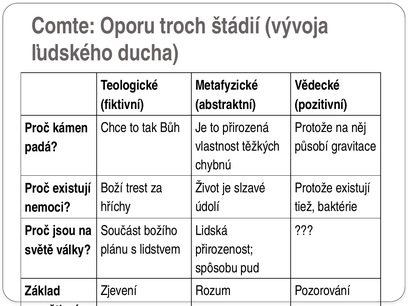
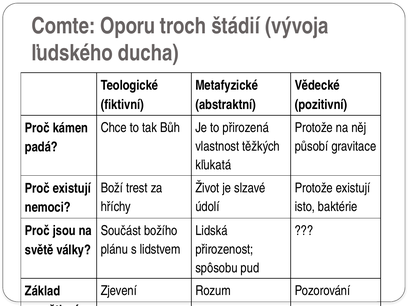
chybnú: chybnú -> kľukatá (213, 165)
tiež: tiež -> isto (305, 207)
